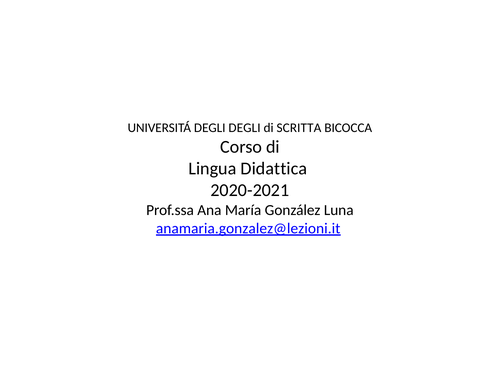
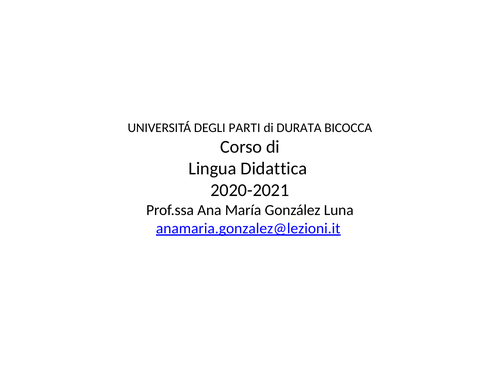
DEGLI DEGLI: DEGLI -> PARTI (245, 128)
SCRITTA: SCRITTA -> DURATA (299, 128)
